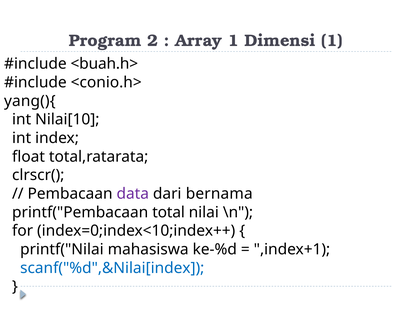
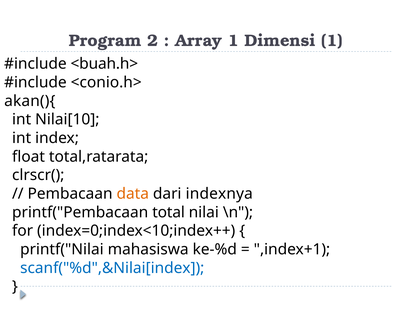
yang(){: yang(){ -> akan(){ (30, 101)
data colour: purple -> orange (133, 194)
bernama: bernama -> indexnya (219, 194)
